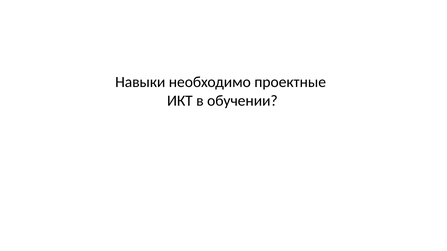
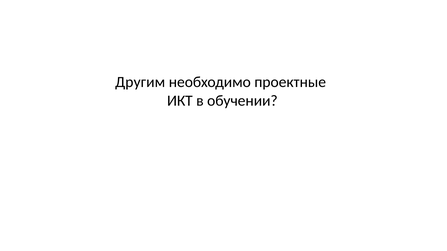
Навыки: Навыки -> Другим (140, 82)
